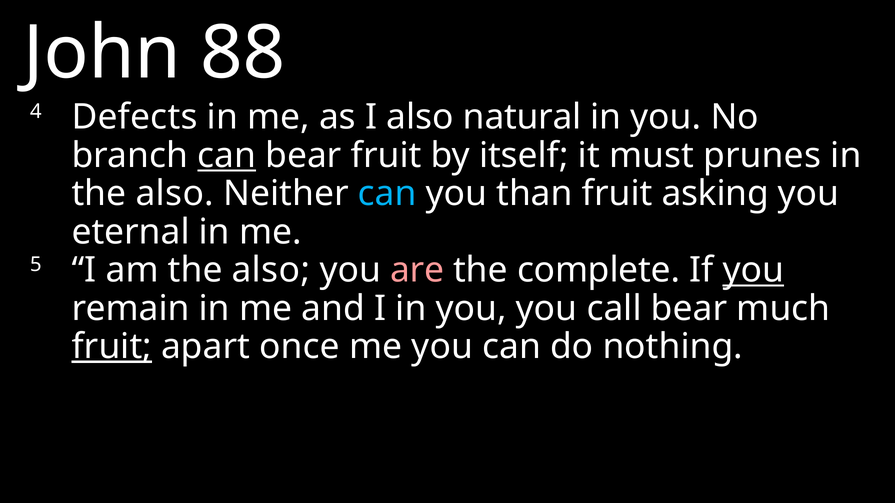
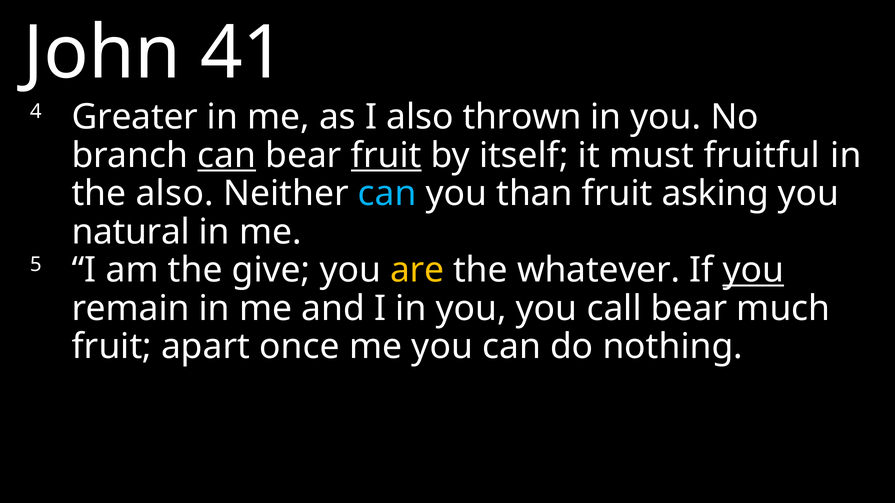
88: 88 -> 41 (243, 53)
Defects: Defects -> Greater (135, 117)
natural: natural -> thrown (522, 117)
fruit underline: none -> present (386, 156)
prunes: prunes -> fruitful (762, 156)
eternal: eternal -> natural (131, 232)
am the also: also -> give (271, 270)
are colour: pink -> yellow (417, 270)
complete: complete -> whatever (599, 270)
fruit underline: present -> none (112, 347)
